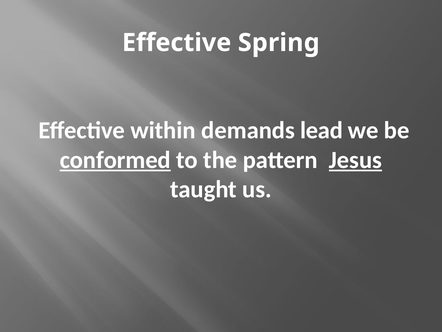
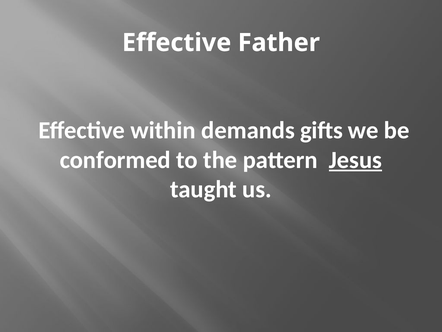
Spring: Spring -> Father (279, 43)
lead: lead -> gifts (322, 130)
conformed underline: present -> none (115, 160)
